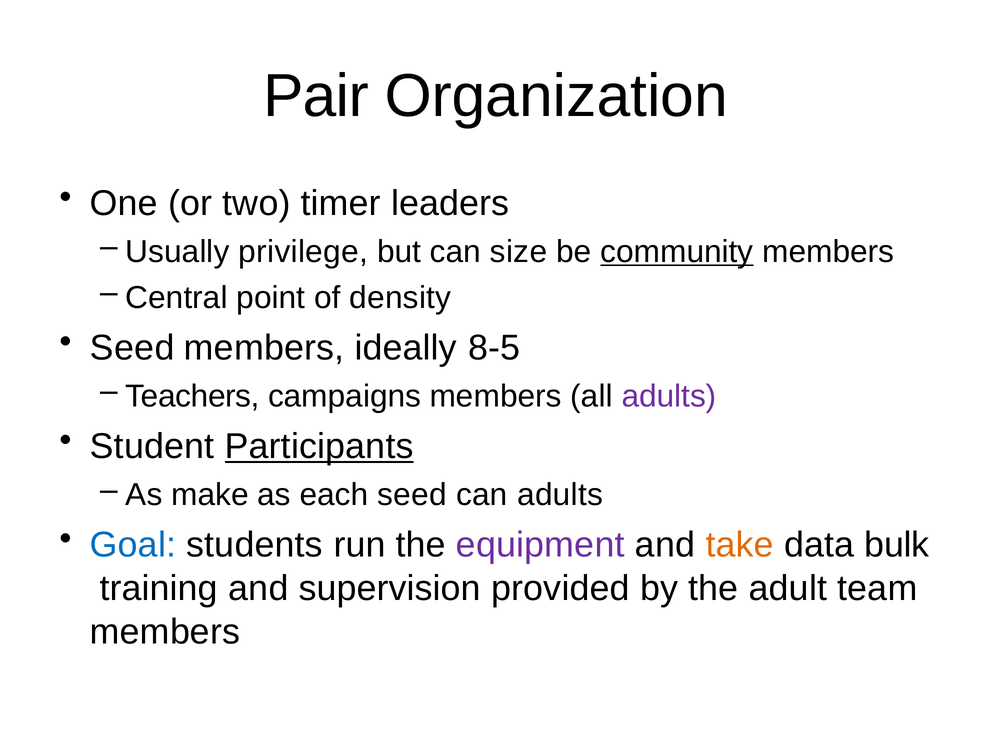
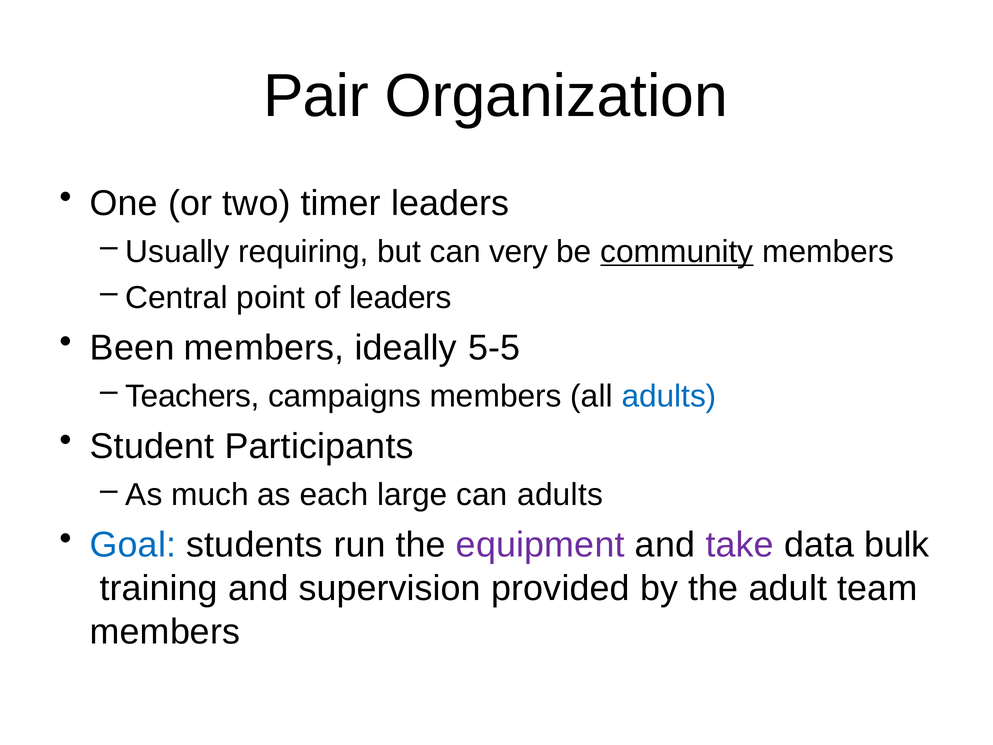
privilege: privilege -> requiring (303, 252)
size: size -> very (519, 252)
of density: density -> leaders (401, 297)
Seed: Seed -> Been (132, 348)
8-5: 8-5 -> 5-5 (494, 348)
adults colour: purple -> blue (669, 396)
Participants underline: present -> none (319, 446)
make: make -> much (210, 495)
each seed: seed -> large (412, 495)
take colour: orange -> purple (740, 545)
